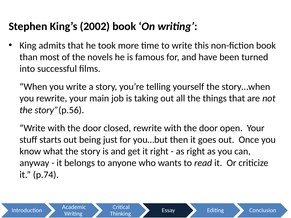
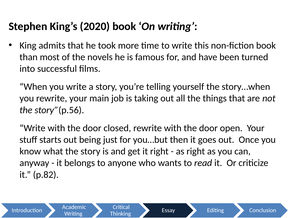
2002: 2002 -> 2020 (95, 26)
p.74: p.74 -> p.82 (46, 175)
